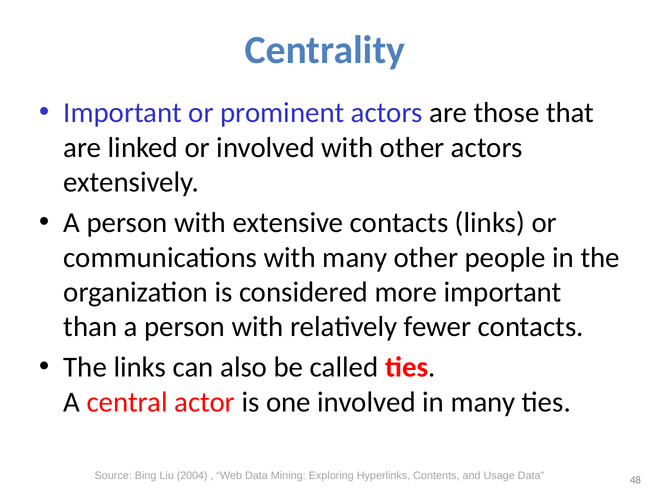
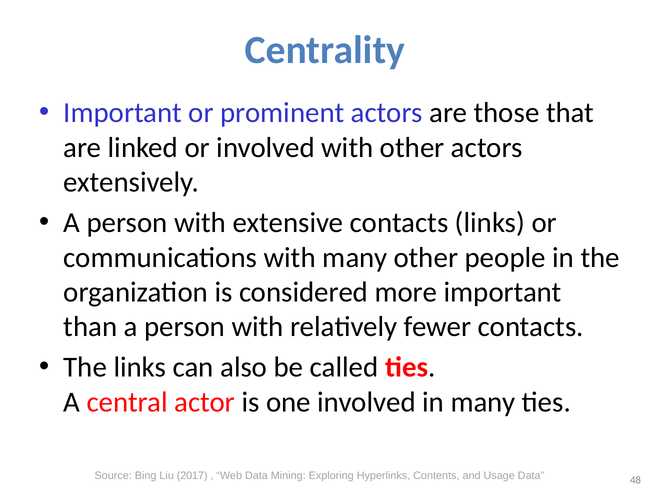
2004: 2004 -> 2017 (192, 475)
